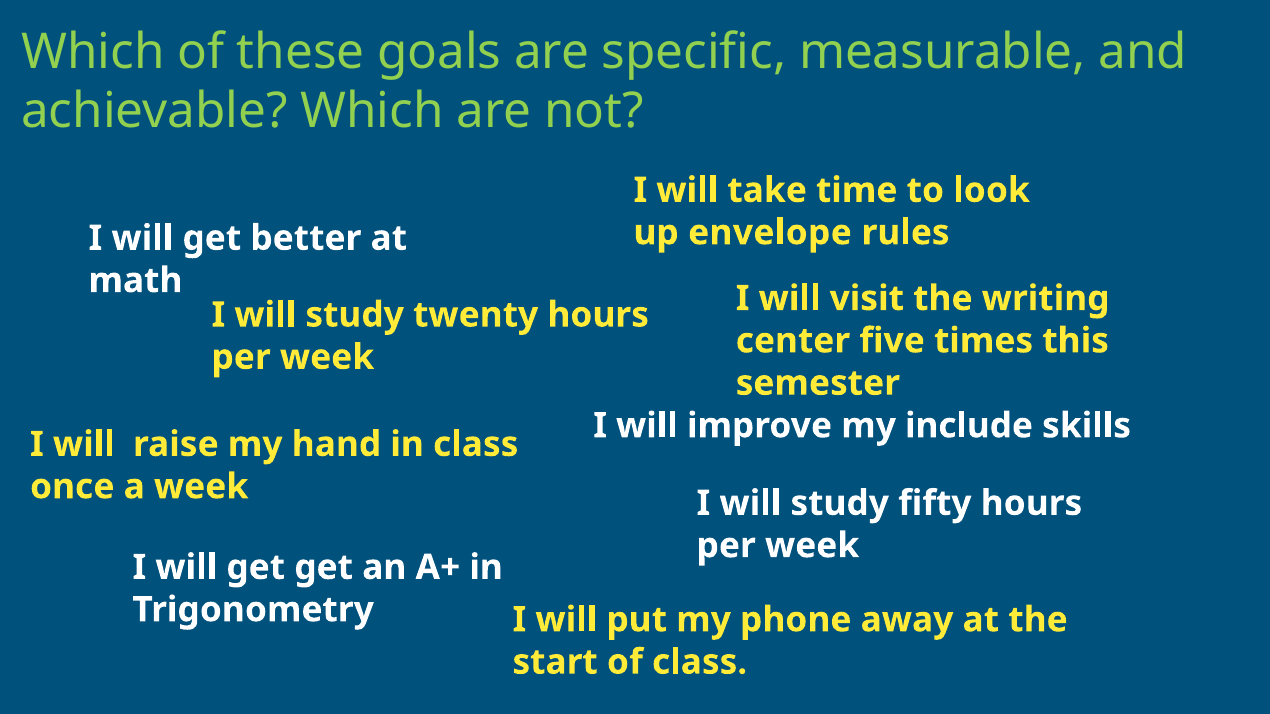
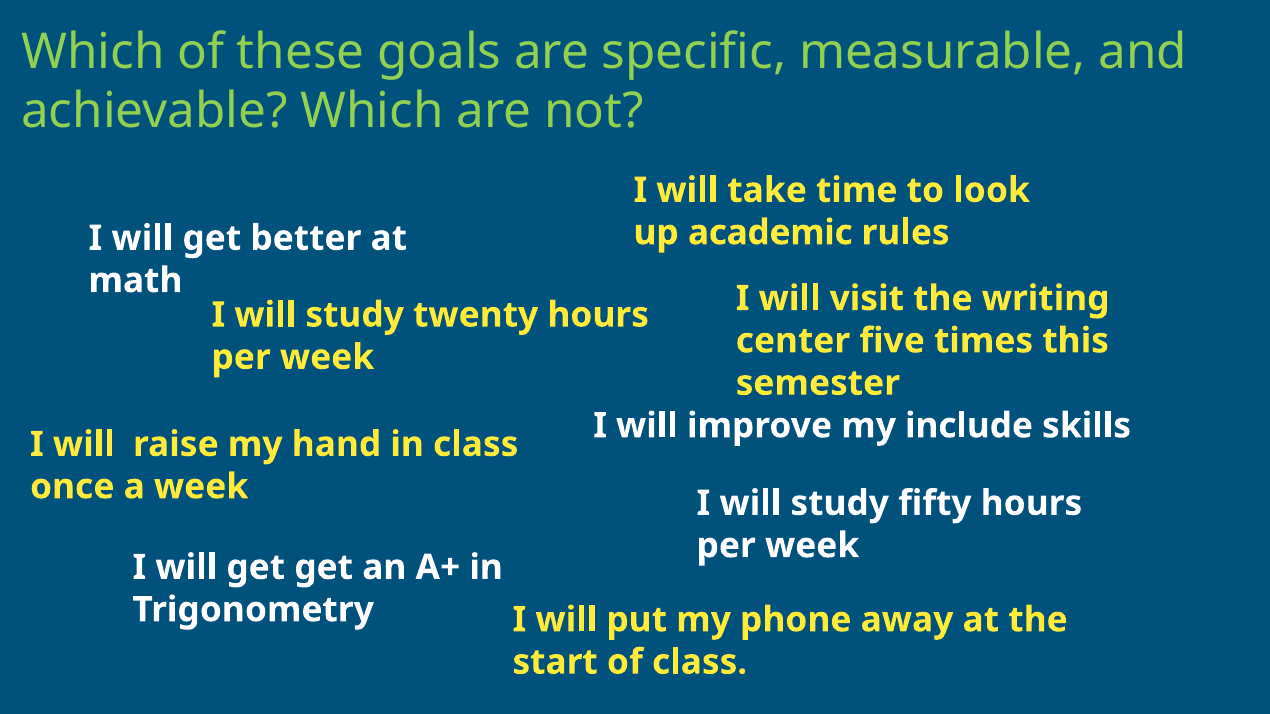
envelope: envelope -> academic (770, 233)
